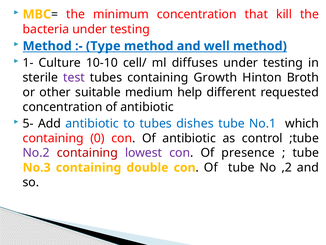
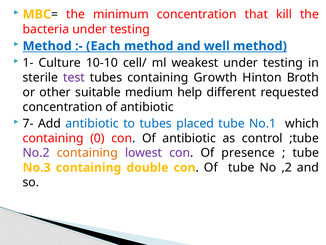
Type: Type -> Each (103, 46)
diffuses: diffuses -> weakest (195, 63)
5-: 5- -> 7- (28, 123)
dishes: dishes -> placed (195, 123)
containing colour: red -> orange (87, 153)
